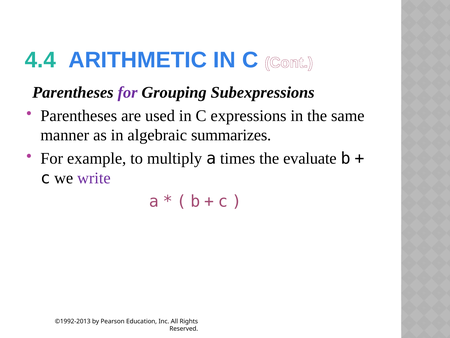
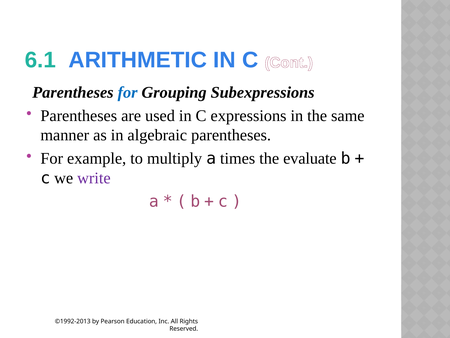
4.4: 4.4 -> 6.1 (40, 60)
for colour: purple -> blue (128, 92)
algebraic summarizes: summarizes -> parentheses (231, 135)
